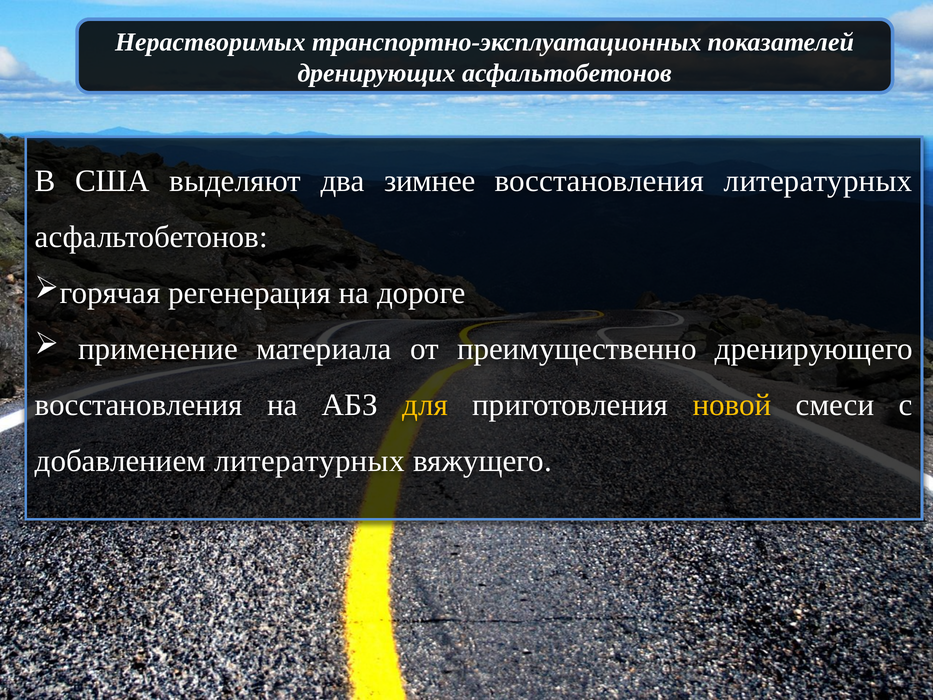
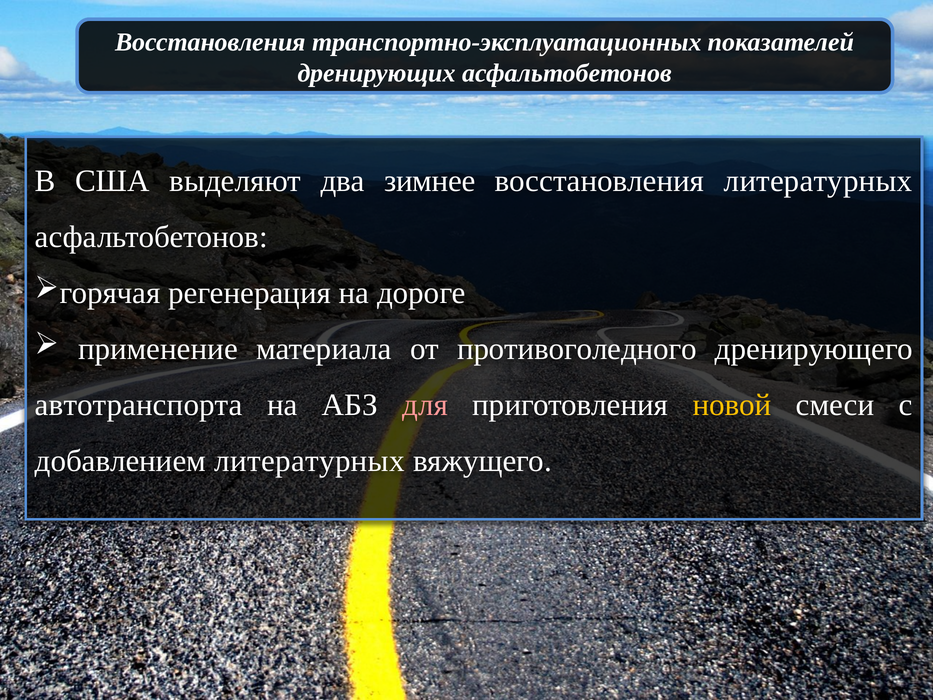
Нерастворимых: Нерастворимых -> Восстановления (210, 42)
преимущественно: преимущественно -> противоголедного (577, 349)
восстановления: восстановления -> автотранспорта (139, 405)
для colour: yellow -> pink (425, 405)
